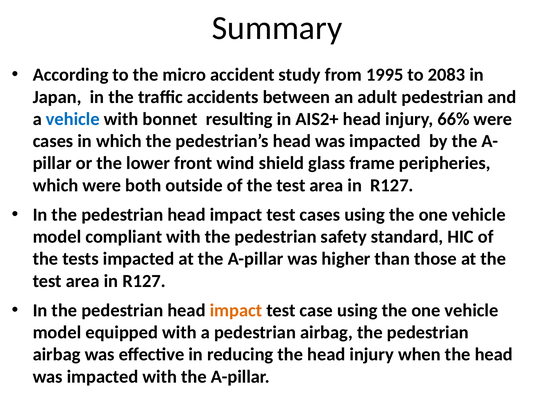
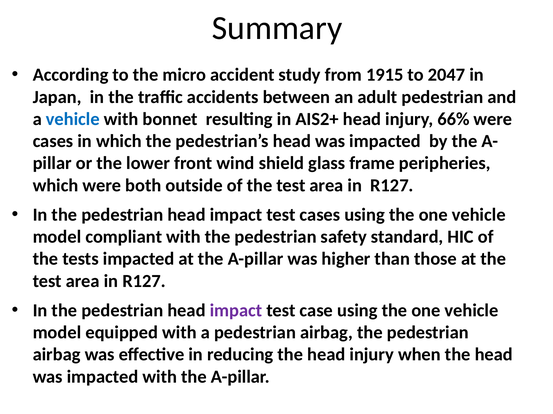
1995: 1995 -> 1915 (385, 75)
2083: 2083 -> 2047 (447, 75)
impact colour: orange -> purple (236, 311)
